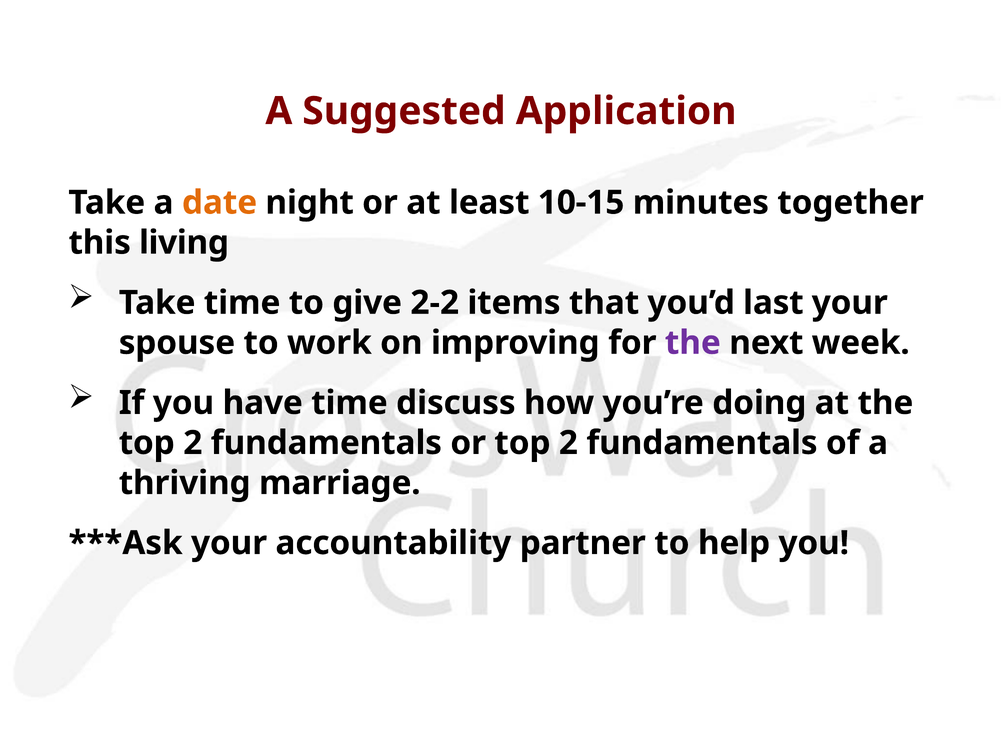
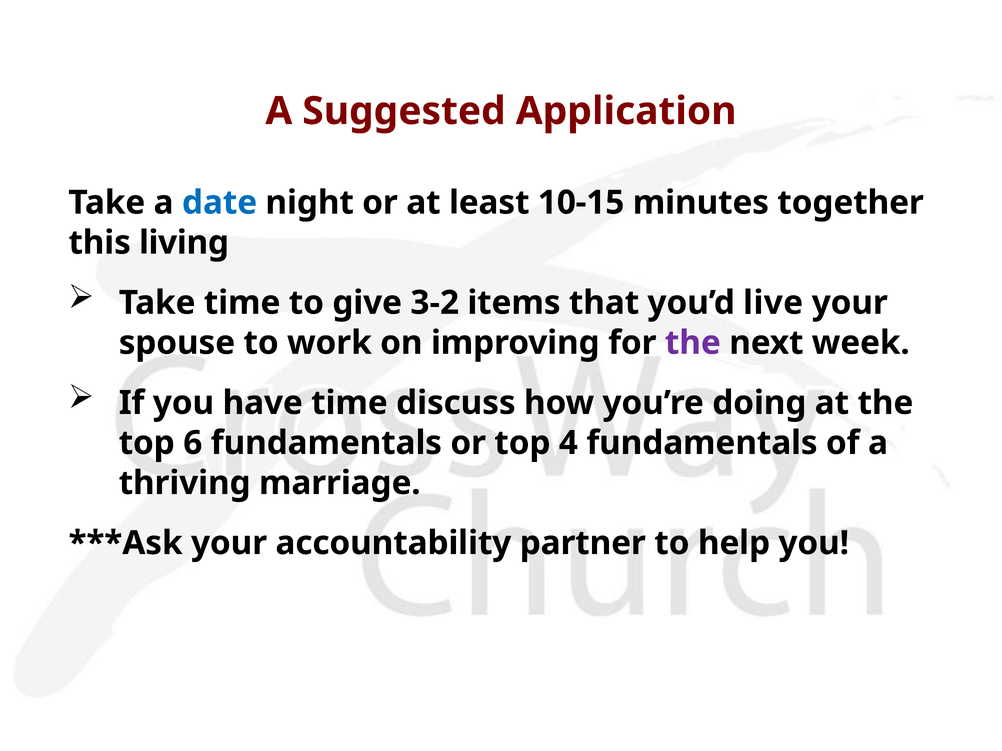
date colour: orange -> blue (220, 203)
2-2: 2-2 -> 3-2 (435, 303)
last: last -> live (773, 303)
2: 2 -> 6 (193, 443)
or top 2: 2 -> 4 (568, 443)
